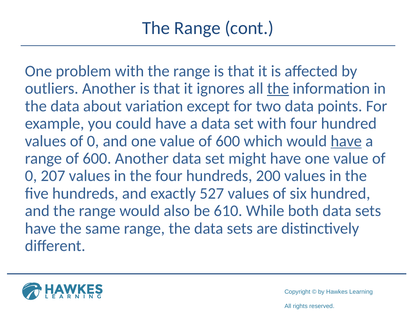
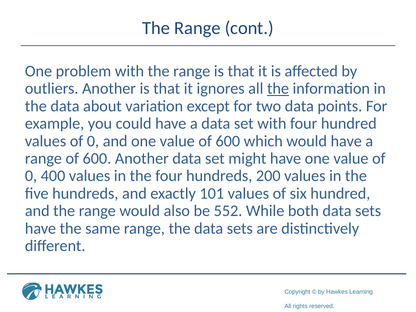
have underline: present -> none (346, 141)
207: 207 -> 400 (53, 176)
527: 527 -> 101 (212, 193)
610: 610 -> 552 (228, 211)
